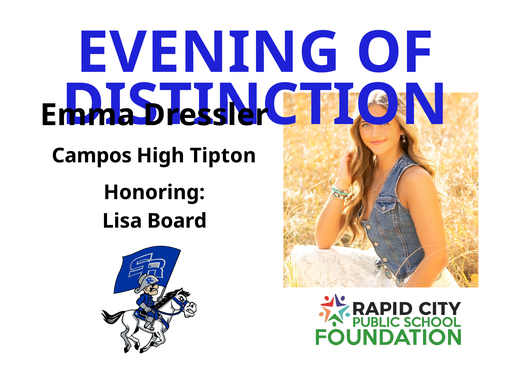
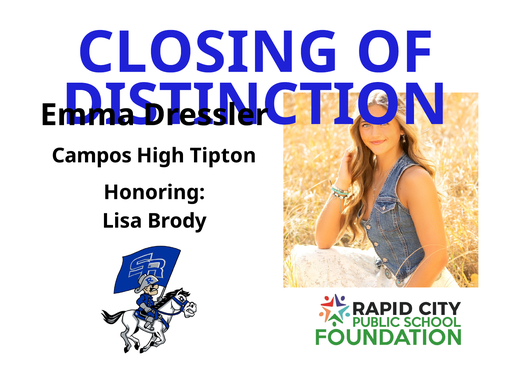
EVENING: EVENING -> CLOSING (208, 53)
Board: Board -> Brody (177, 221)
